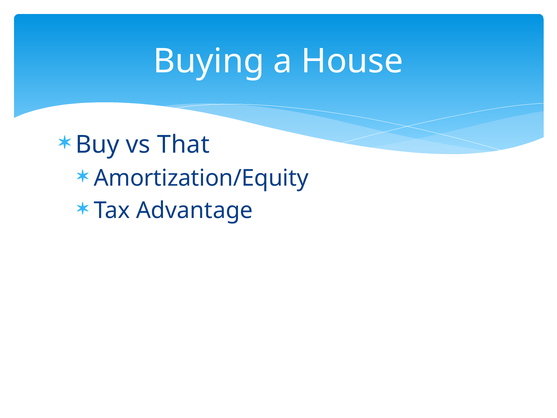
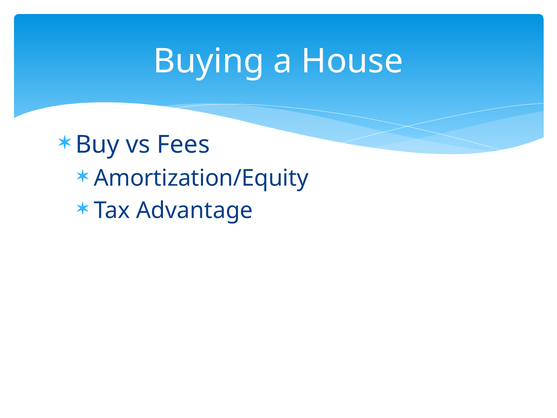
That: That -> Fees (183, 145)
